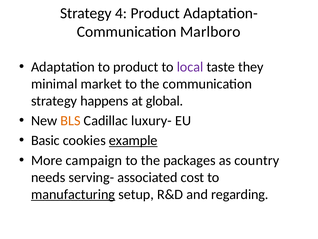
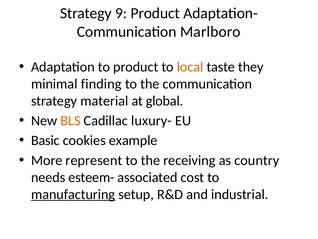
4: 4 -> 9 (121, 13)
local colour: purple -> orange (190, 67)
market: market -> finding (101, 84)
happens: happens -> material (104, 101)
example underline: present -> none (133, 140)
campaign: campaign -> represent (94, 160)
packages: packages -> receiving (189, 160)
serving-: serving- -> esteem- (91, 177)
regarding: regarding -> industrial (240, 194)
